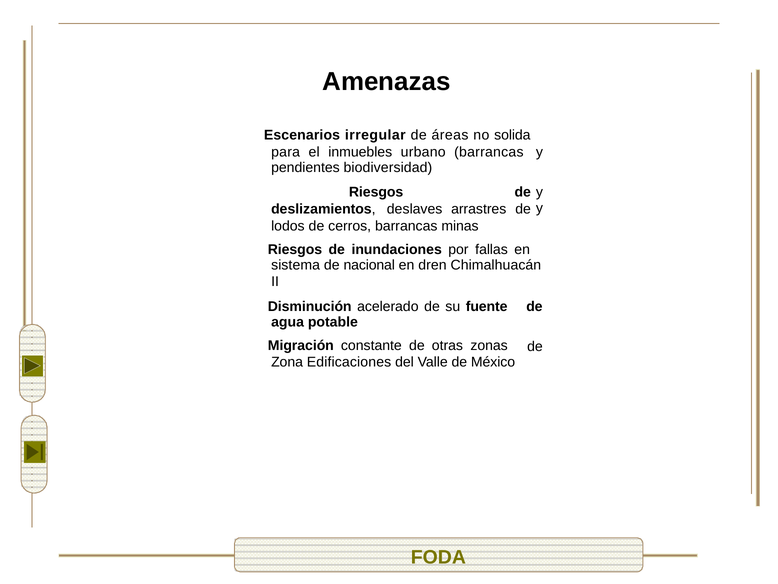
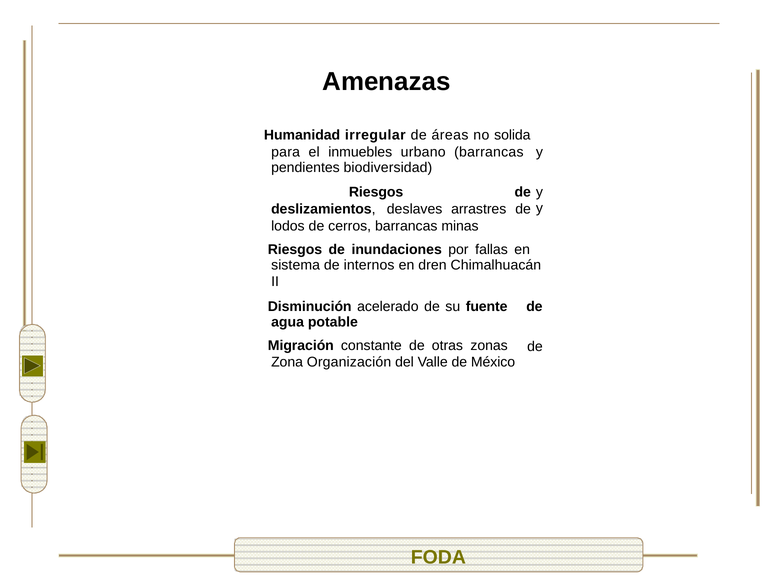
Escenarios: Escenarios -> Humanidad (302, 135)
nacional: nacional -> internos (369, 265)
Edificaciones: Edificaciones -> Organización (349, 362)
